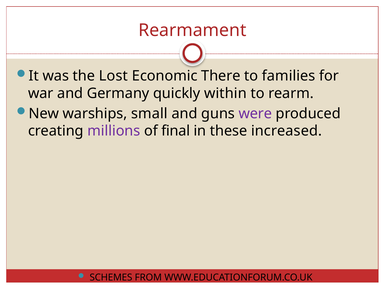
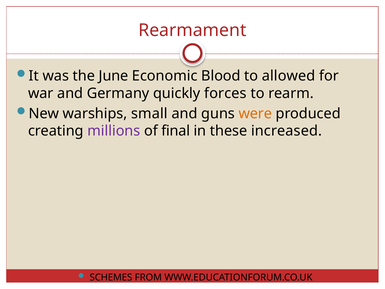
Lost: Lost -> June (114, 76)
There: There -> Blood (221, 76)
families: families -> allowed (289, 76)
within: within -> forces (225, 93)
were colour: purple -> orange (255, 113)
